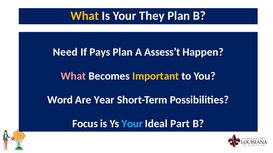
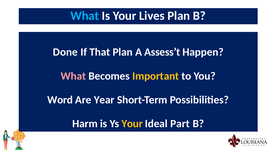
What colour: yellow -> light blue (85, 16)
They: They -> Lives (152, 16)
Need: Need -> Done (65, 52)
Pays: Pays -> That (100, 52)
Focus: Focus -> Harm (85, 124)
Your colour: light blue -> yellow (132, 124)
